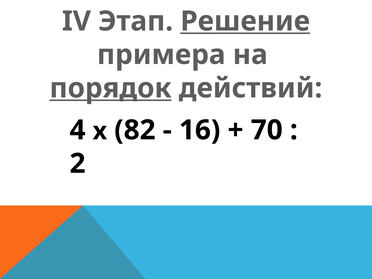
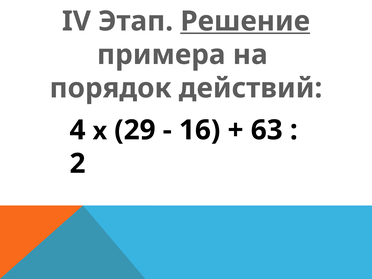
порядок underline: present -> none (111, 88)
82: 82 -> 29 (135, 130)
70: 70 -> 63 (267, 130)
